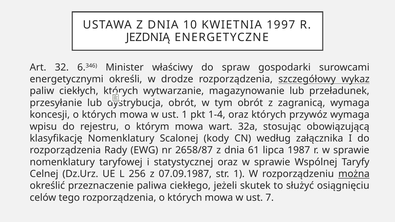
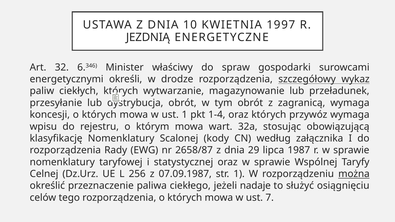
61: 61 -> 29 (254, 150)
skutek: skutek -> nadaje (255, 186)
